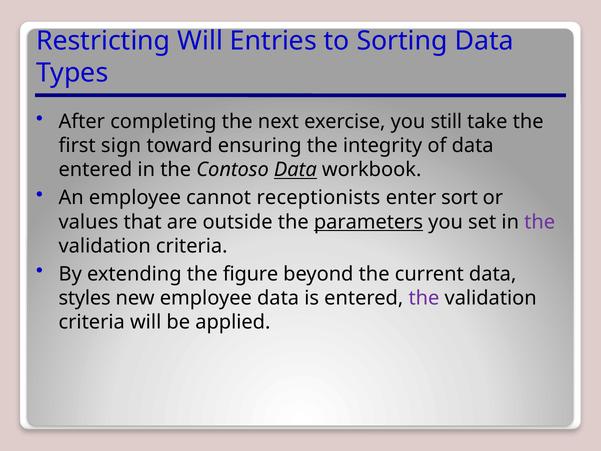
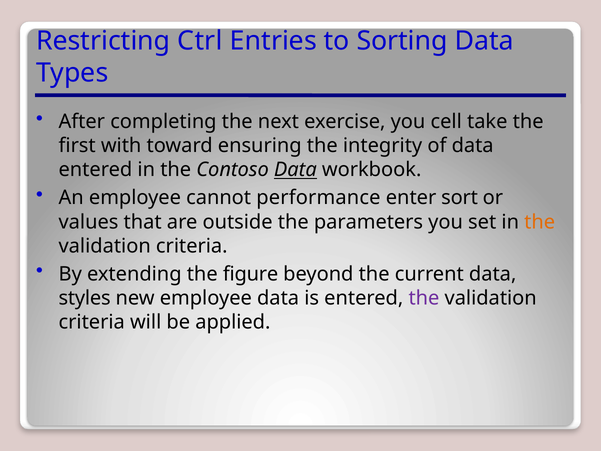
Restricting Will: Will -> Ctrl (200, 41)
still: still -> cell (446, 122)
sign: sign -> with (121, 146)
receptionists: receptionists -> performance (318, 198)
parameters underline: present -> none (369, 222)
the colour: purple -> orange (540, 222)
